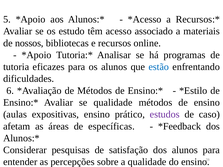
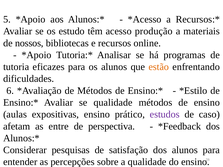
associado: associado -> produção (154, 31)
estão colour: blue -> orange (159, 67)
áreas: áreas -> entre (59, 126)
específicas: específicas -> perspectiva (112, 126)
